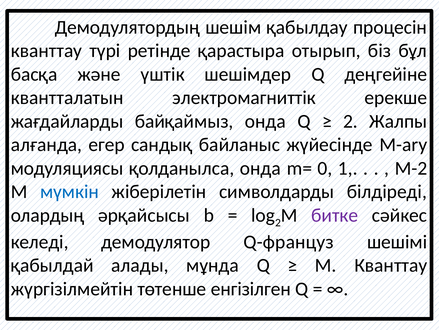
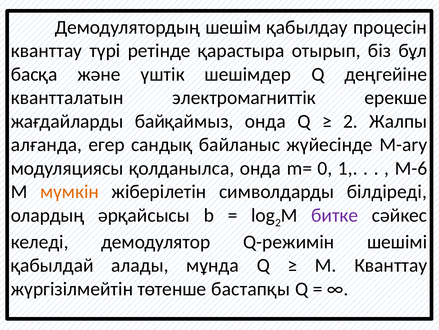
M-2: M-2 -> M-6 (411, 168)
мүмкін colour: blue -> orange (70, 191)
Q-француз: Q-француз -> Q-режимін (289, 241)
енгізілген: енгізілген -> бастапқы (251, 288)
